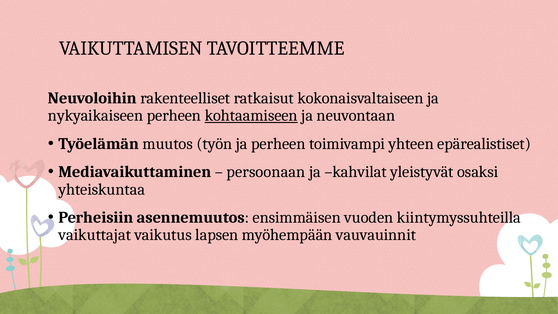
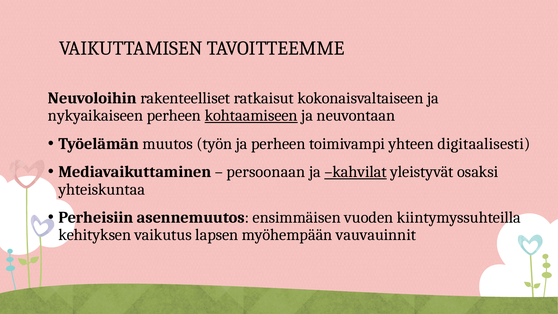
epärealistiset: epärealistiset -> digitaalisesti (484, 144)
kahvilat underline: none -> present (356, 172)
vaikuttajat: vaikuttajat -> kehityksen (95, 235)
